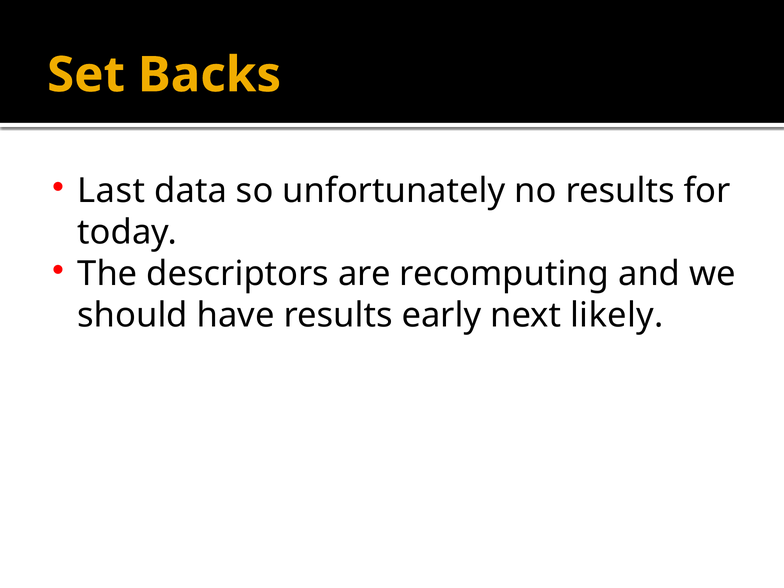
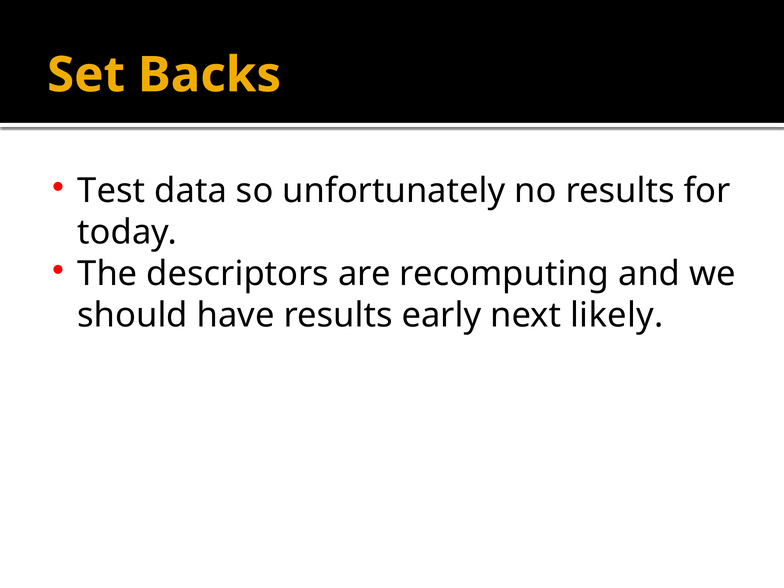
Last: Last -> Test (111, 191)
